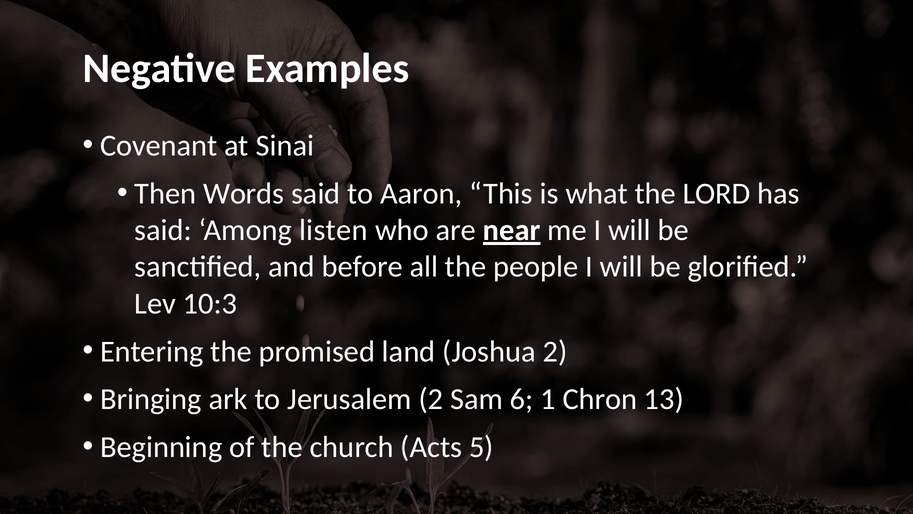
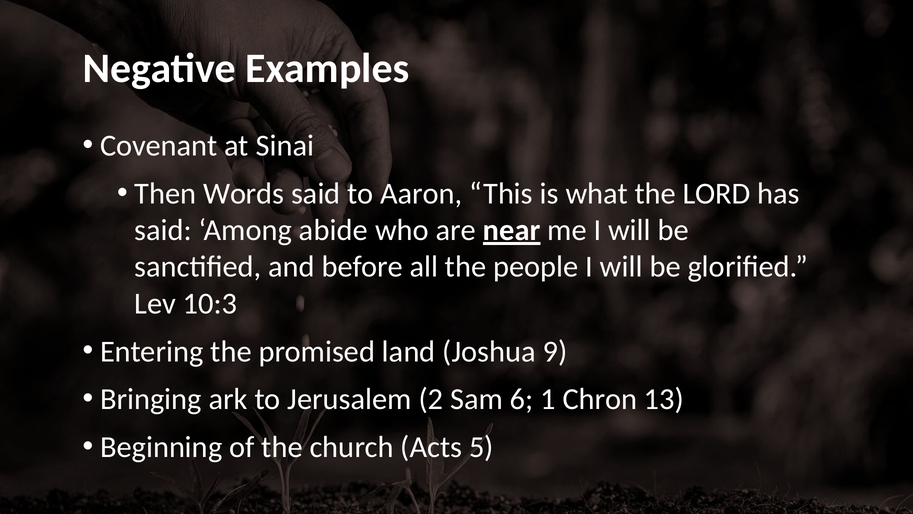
listen: listen -> abide (333, 230)
Joshua 2: 2 -> 9 (555, 351)
